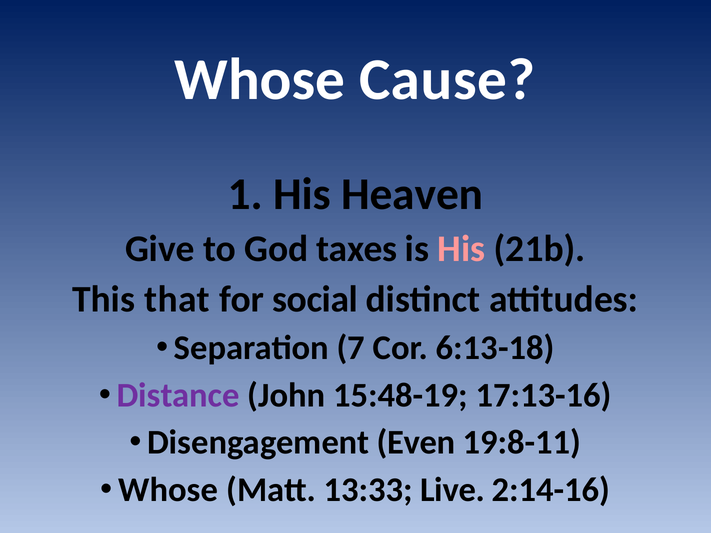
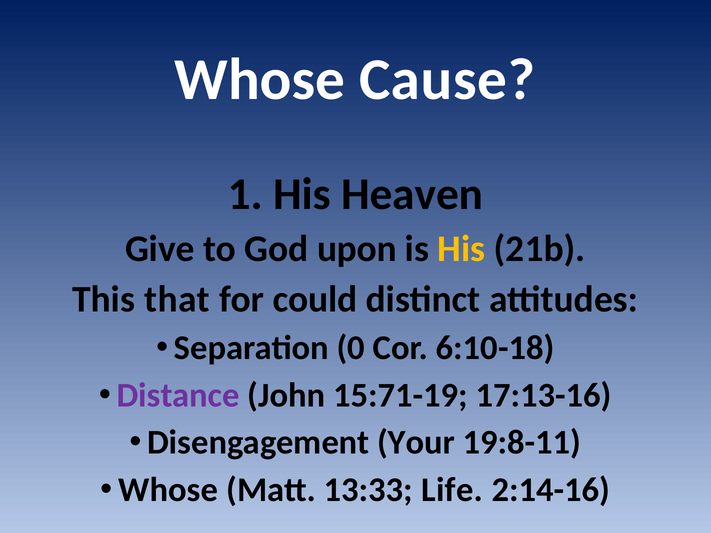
taxes: taxes -> upon (357, 249)
His colour: pink -> yellow (461, 249)
social: social -> could (315, 299)
7: 7 -> 0 (351, 348)
6:13-18: 6:13-18 -> 6:10-18 (495, 348)
15:48-19: 15:48-19 -> 15:71-19 (400, 395)
Even: Even -> Your (416, 443)
Live: Live -> Life (452, 490)
